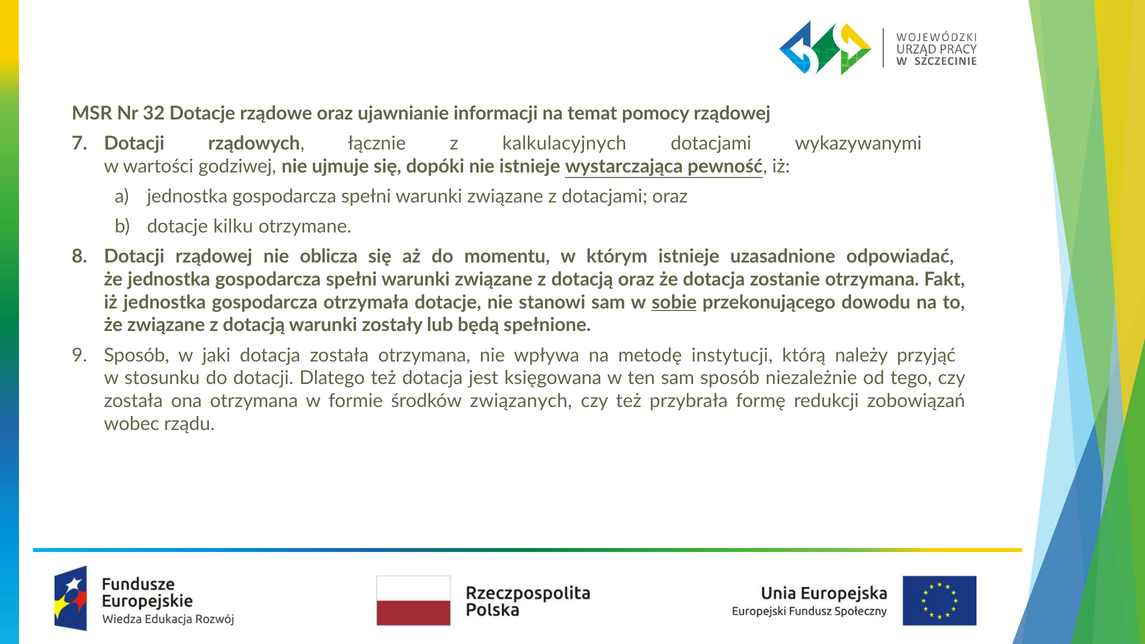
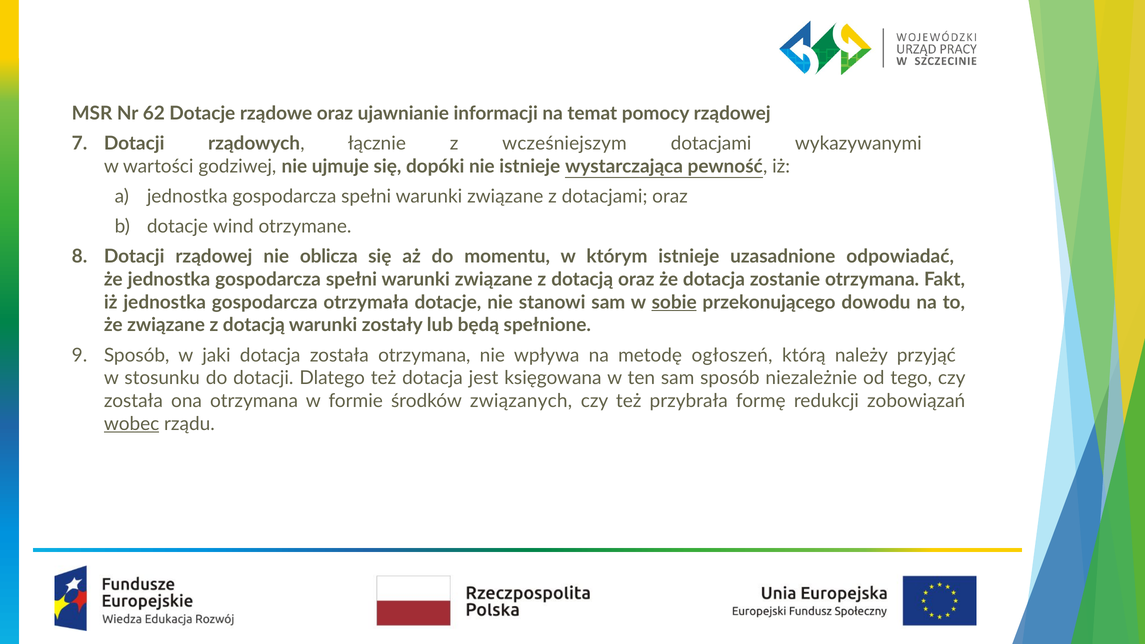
32: 32 -> 62 (154, 113)
kalkulacyjnych: kalkulacyjnych -> wcześniejszym (564, 143)
kilku: kilku -> wind (233, 226)
instytucji: instytucji -> ogłoszeń (732, 355)
wobec underline: none -> present (132, 424)
